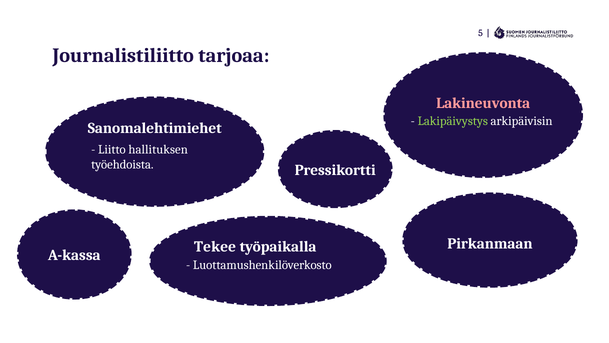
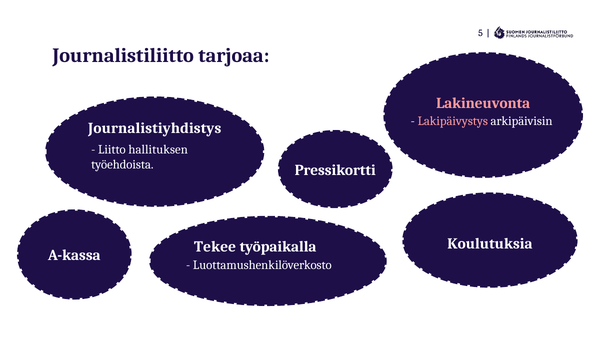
Lakipäivystys colour: light green -> pink (453, 121)
Sanomalehtimiehet: Sanomalehtimiehet -> Journalistiyhdistys (155, 128)
Pirkanmaan: Pirkanmaan -> Koulutuksia (490, 244)
